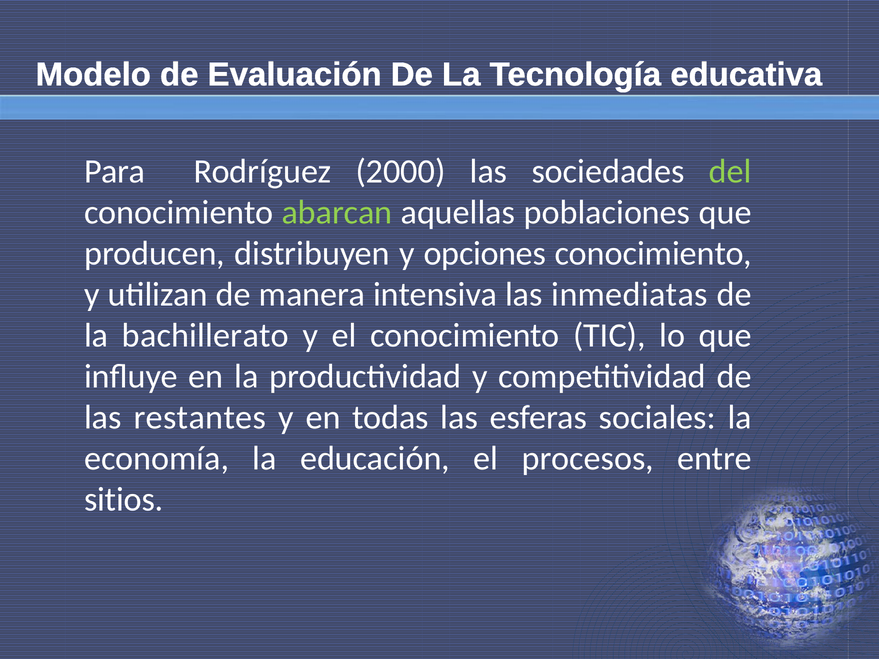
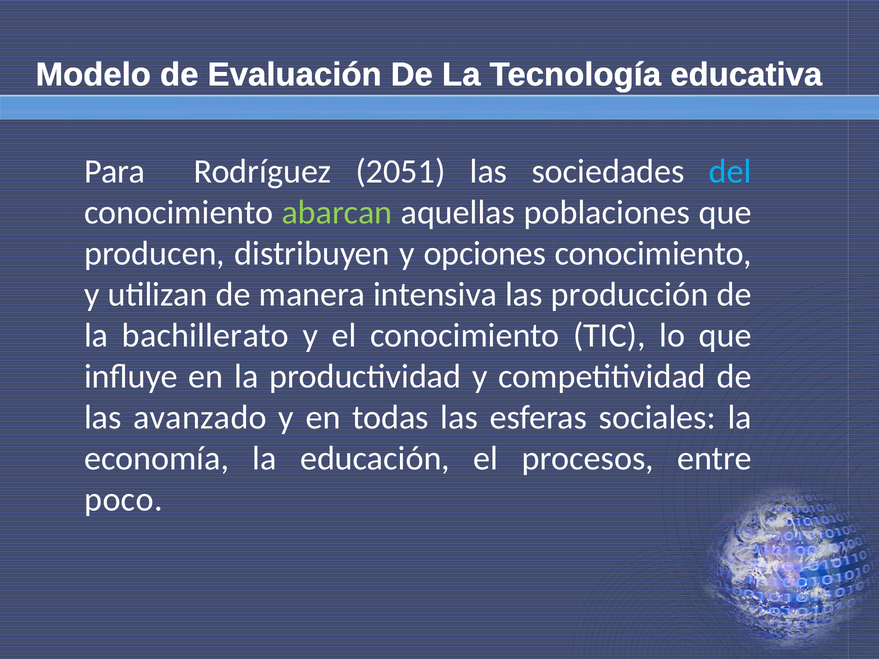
2000: 2000 -> 2051 (400, 171)
del colour: light green -> light blue (730, 171)
inmediatas: inmediatas -> producción (630, 295)
restantes: restantes -> avanzado (200, 418)
sitios: sitios -> poco (123, 500)
